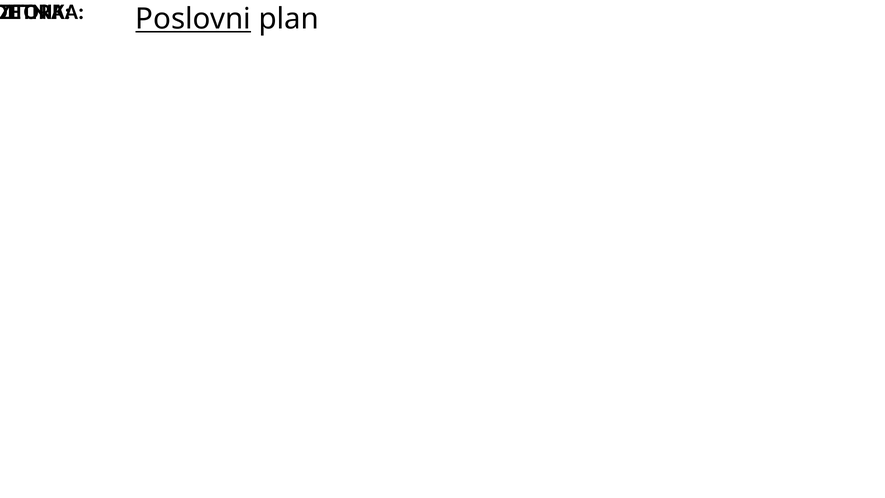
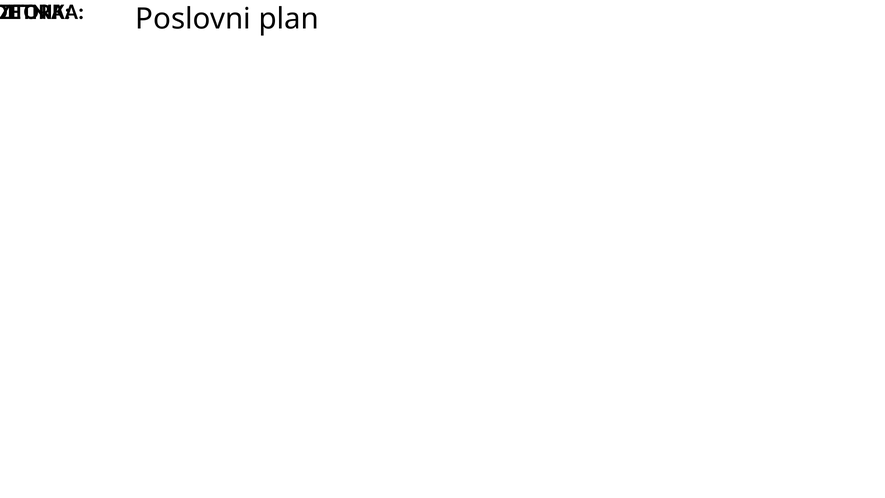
Poslovni underline: present -> none (193, 19)
